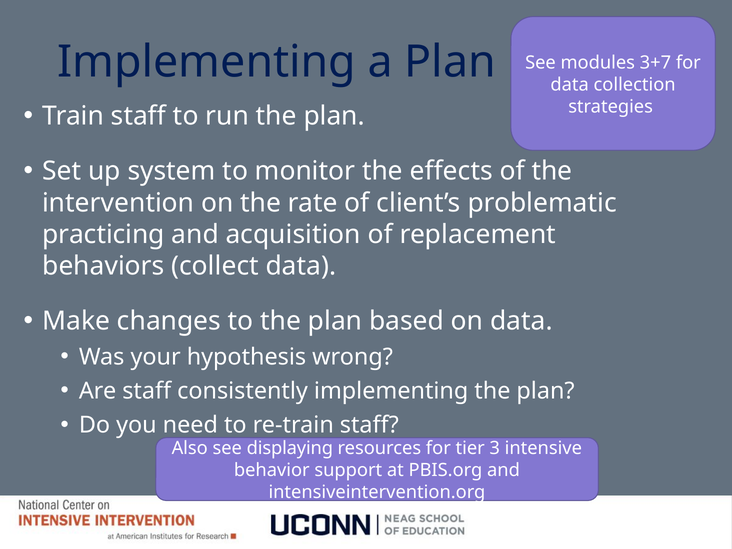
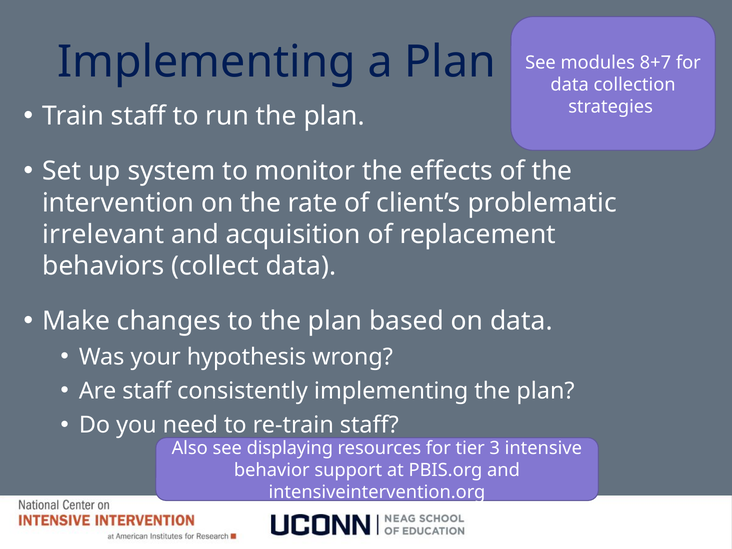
3+7: 3+7 -> 8+7 (655, 63)
practicing: practicing -> irrelevant (103, 235)
